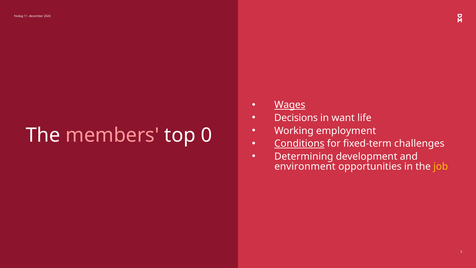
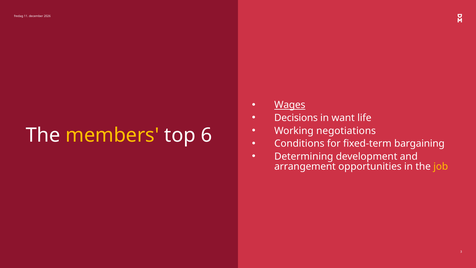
employment: employment -> negotiations (346, 131)
members colour: pink -> yellow (112, 135)
0: 0 -> 6 (206, 135)
Conditions underline: present -> none (299, 144)
challenges: challenges -> bargaining (419, 144)
environment: environment -> arrangement (305, 166)
